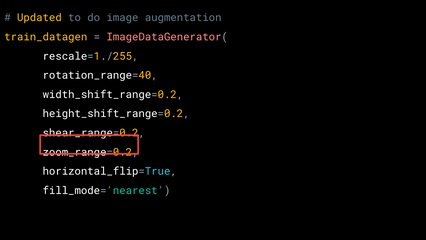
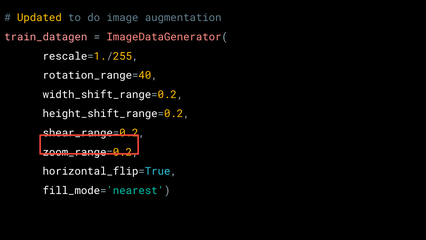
train_datagen colour: yellow -> pink (46, 37)
